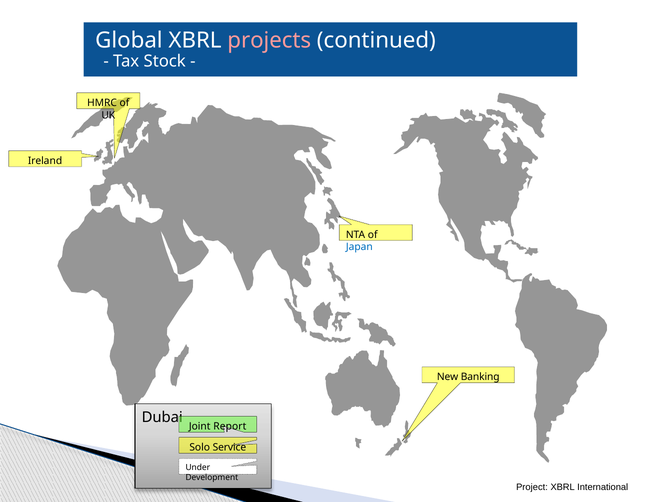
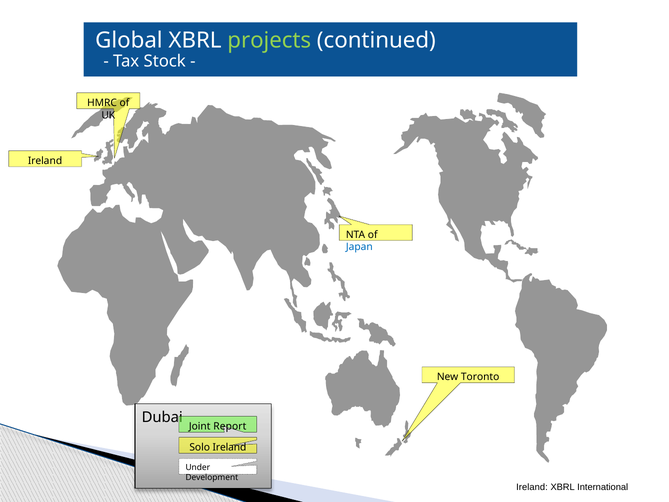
projects colour: pink -> light green (269, 40)
Banking: Banking -> Toronto (480, 377)
Solo Service: Service -> Ireland (229, 447)
Project: Project -> Ireland (532, 487)
